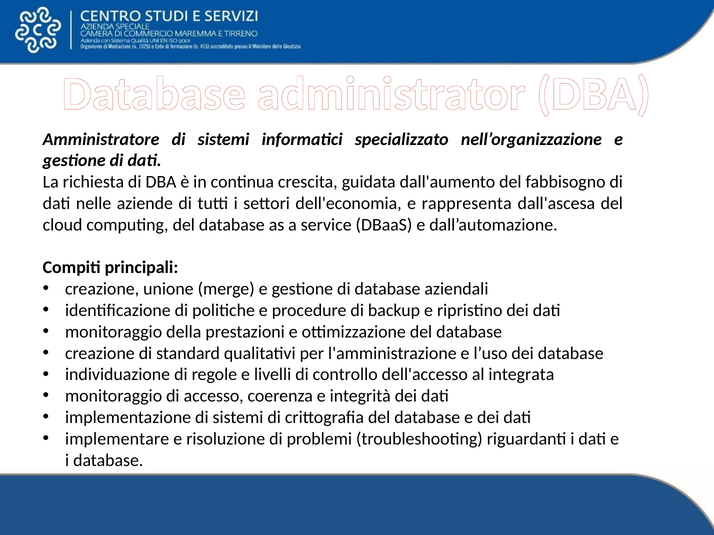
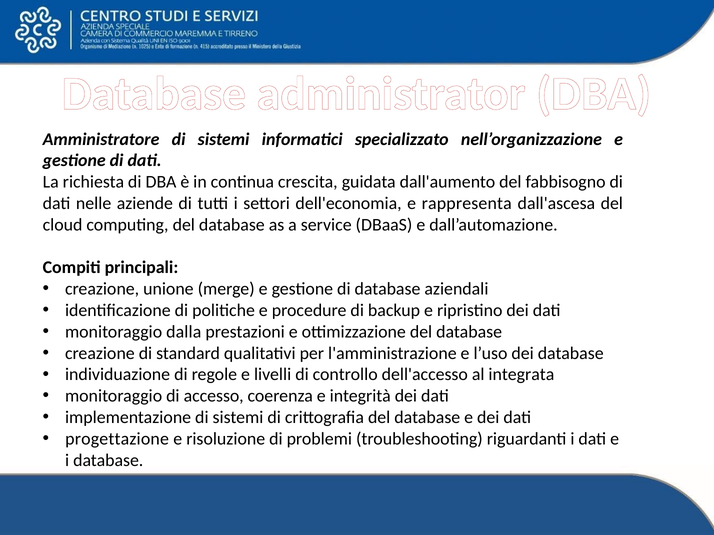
della: della -> dalla (184, 332)
implementare: implementare -> progettazione (117, 439)
